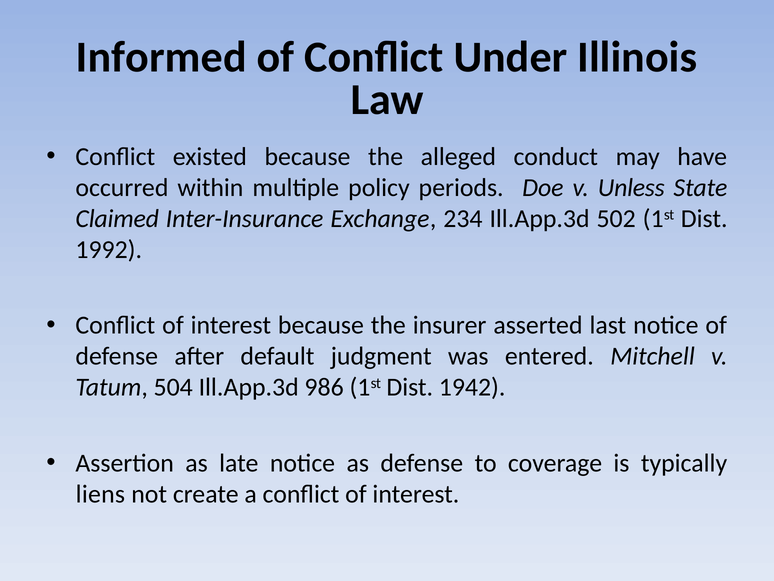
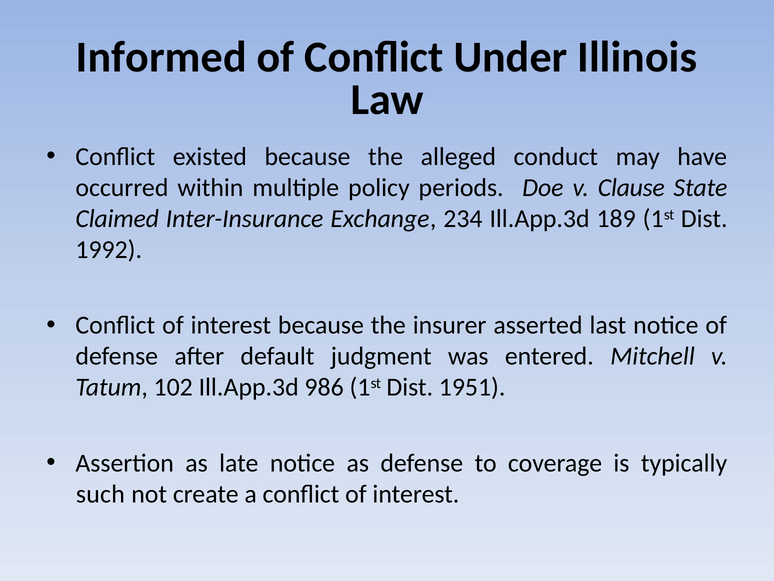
Unless: Unless -> Clause (631, 188)
502: 502 -> 189 (616, 219)
504: 504 -> 102 (173, 387)
1942: 1942 -> 1951 (472, 387)
liens: liens -> such (100, 494)
